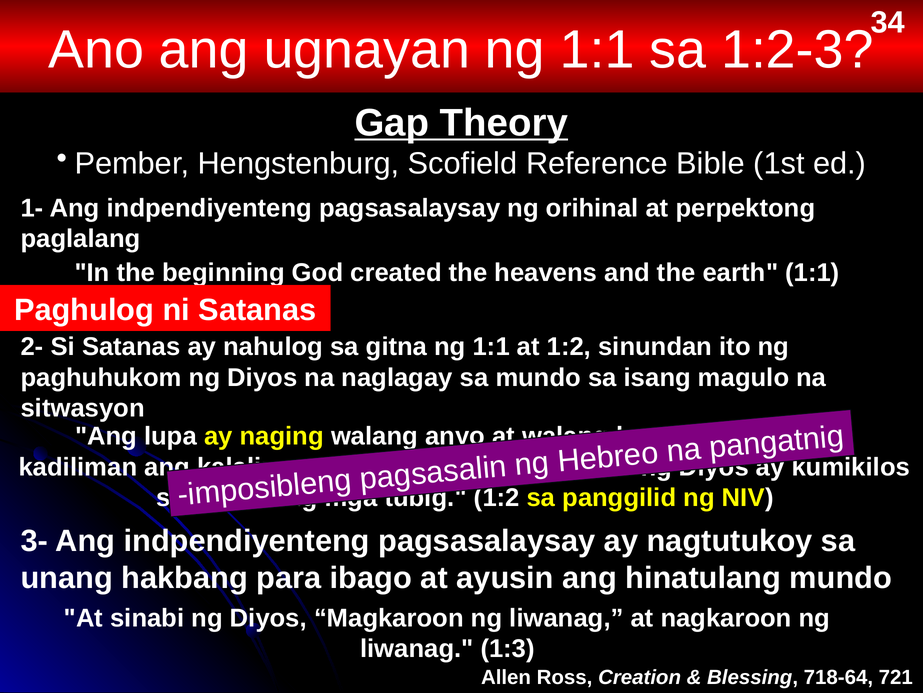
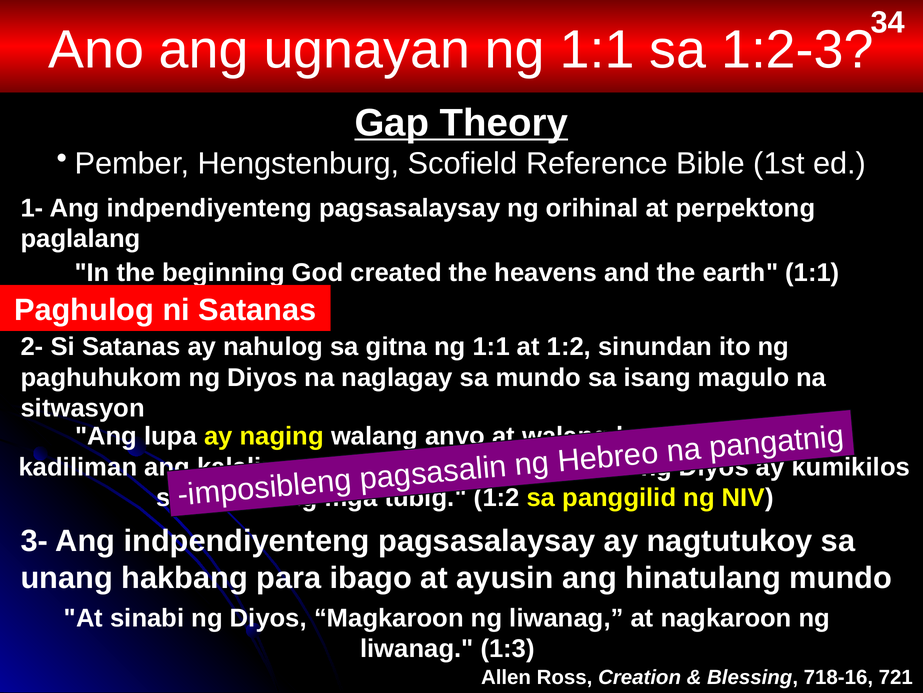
718-64: 718-64 -> 718-16 (838, 677)
